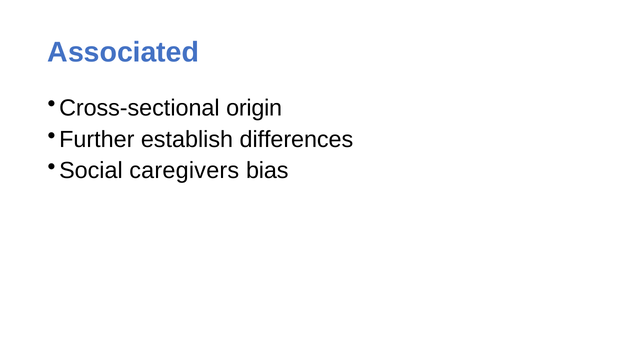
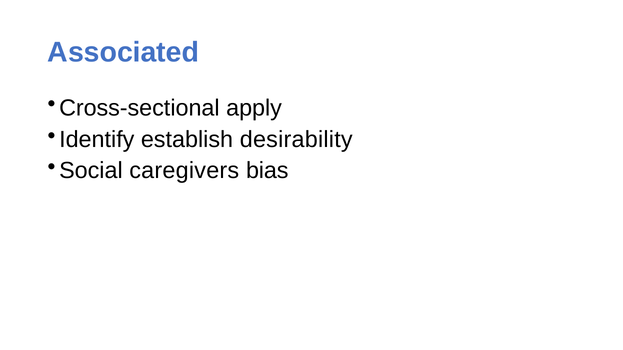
origin: origin -> apply (254, 108)
Further: Further -> Identify (97, 140)
differences: differences -> desirability (296, 140)
